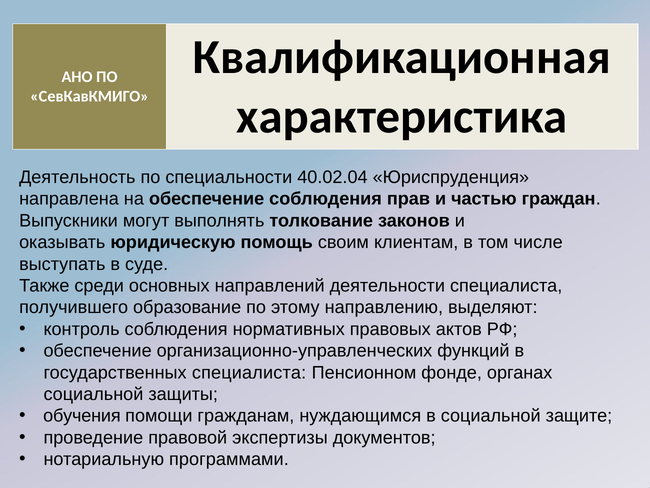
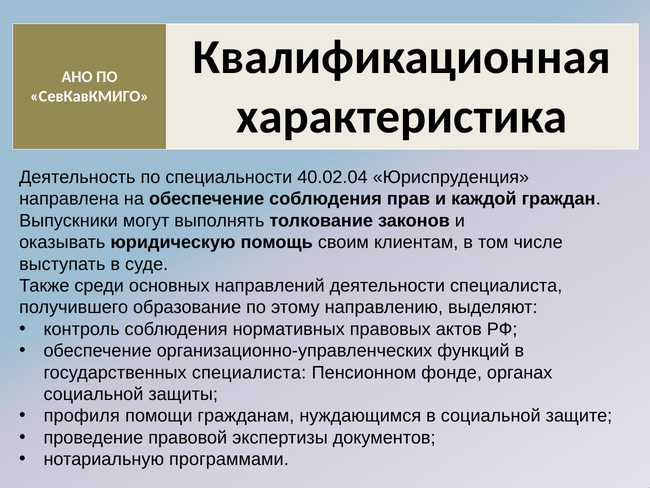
частью: частью -> каждой (484, 199)
обучения: обучения -> профиля (82, 416)
